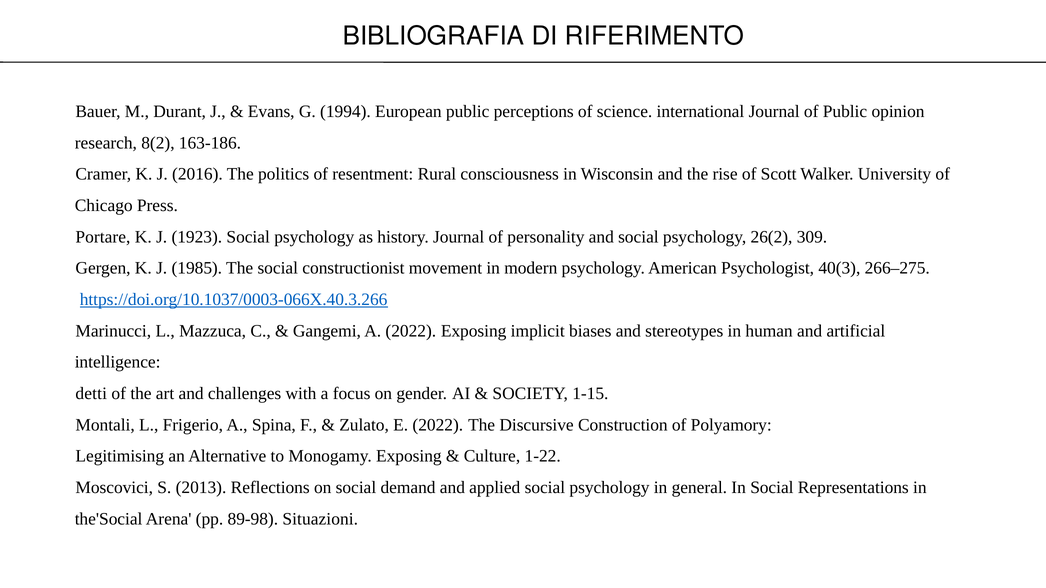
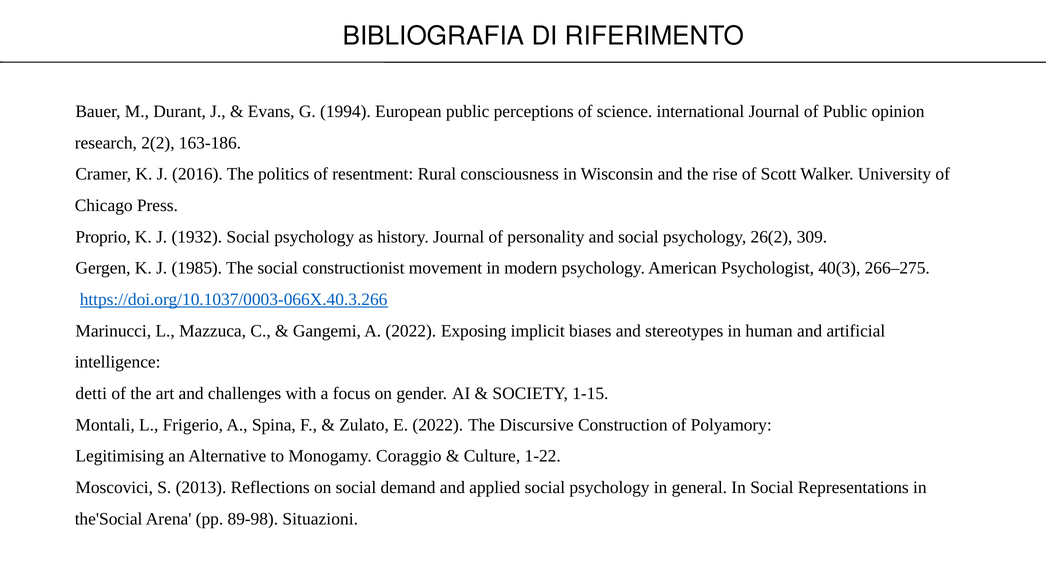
8(2: 8(2 -> 2(2 (158, 143)
Portare: Portare -> Proprio (103, 237)
1923: 1923 -> 1932 (197, 237)
Monogamy Exposing: Exposing -> Coraggio (409, 456)
